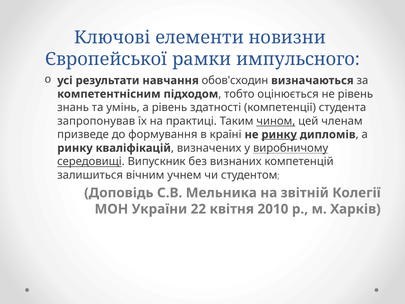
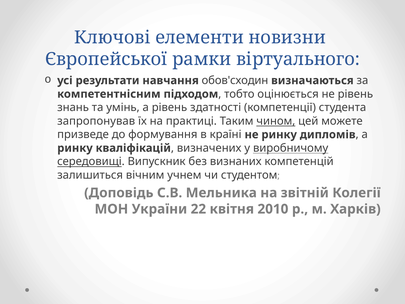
импульсного: импульсного -> віртуального (298, 59)
членам: членам -> можете (342, 121)
ринку underline: present -> none (279, 134)
